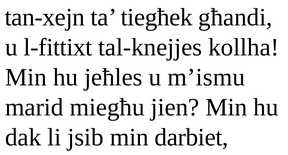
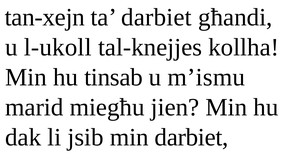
ta tiegħek: tiegħek -> darbiet (156, 17)
l-fittixt: l-fittixt -> l-ukoll (58, 47)
jeħles: jeħles -> tinsab (114, 77)
